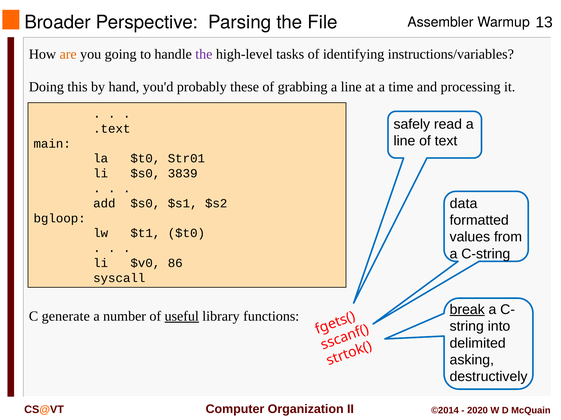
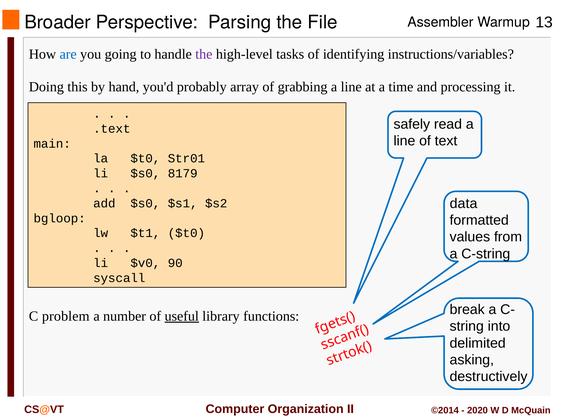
are colour: orange -> blue (68, 54)
these: these -> array (245, 87)
3839: 3839 -> 8179 (183, 174)
86: 86 -> 90 (175, 264)
break underline: present -> none (467, 310)
generate: generate -> problem (66, 317)
